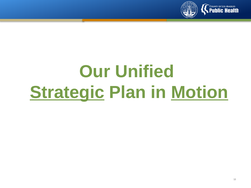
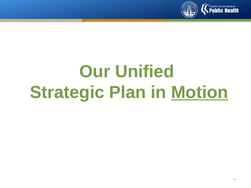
Strategic underline: present -> none (67, 93)
